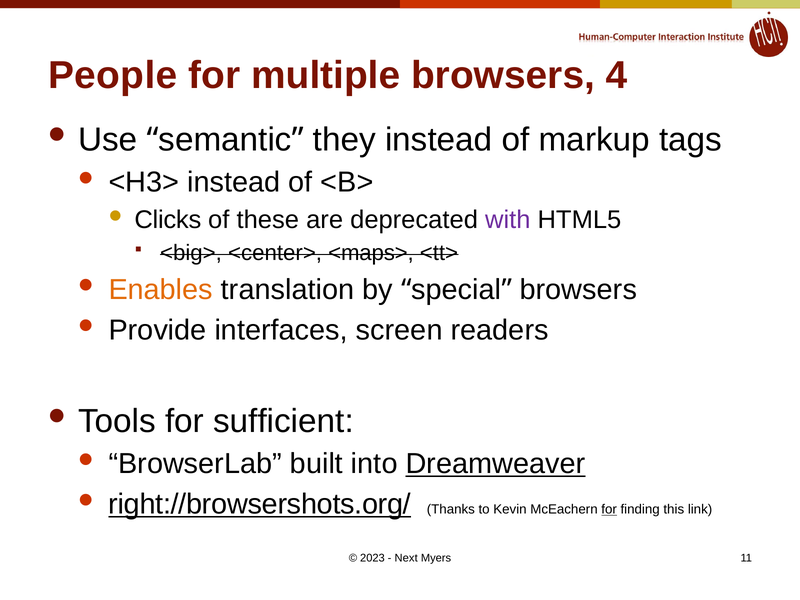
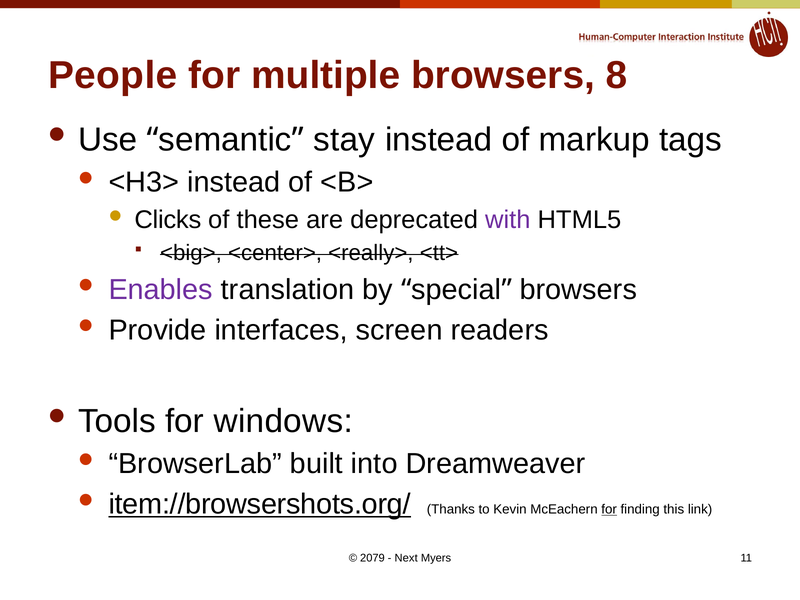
4: 4 -> 8 (617, 75)
they: they -> stay (344, 140)
<maps>: <maps> -> <really> (371, 253)
Enables colour: orange -> purple (161, 290)
sufficient: sufficient -> windows (283, 421)
Dreamweaver underline: present -> none (496, 464)
right://browsershots.org/: right://browsershots.org/ -> item://browsershots.org/ (260, 504)
2023: 2023 -> 2079 (372, 558)
